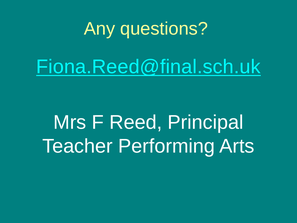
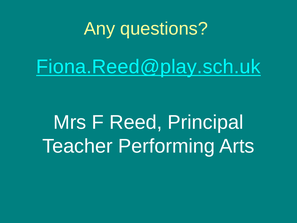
Fiona.Reed@final.sch.uk: Fiona.Reed@final.sch.uk -> Fiona.Reed@play.sch.uk (148, 67)
